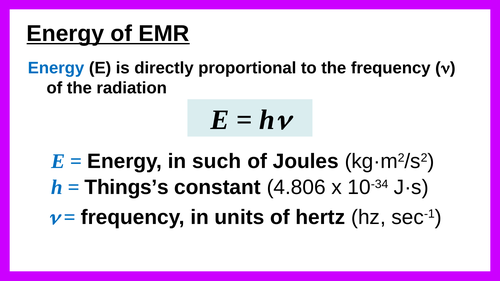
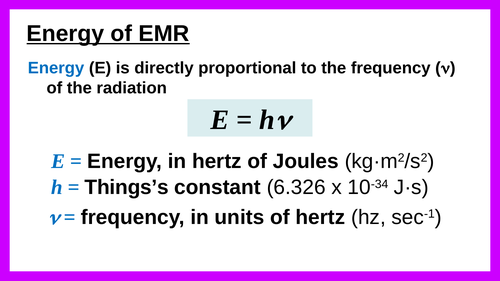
in such: such -> hertz (217, 161)
4.806: 4.806 -> 6.326 (296, 188)
